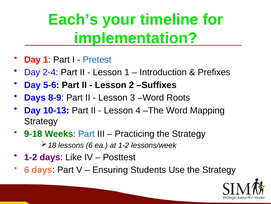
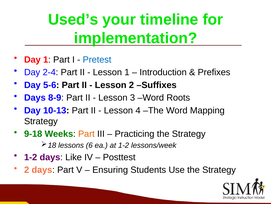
Each’s: Each’s -> Used’s (73, 20)
Part colour: blue -> orange (86, 133)
6: 6 -> 2 (27, 169)
